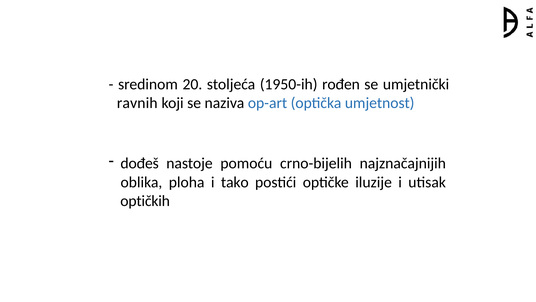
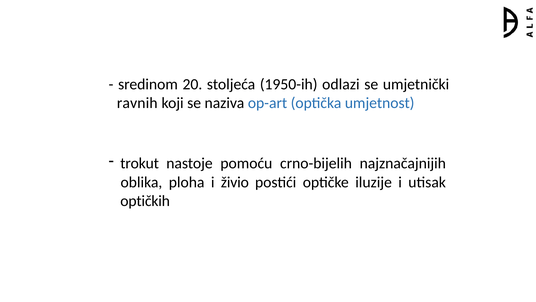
rođen: rođen -> odlazi (341, 84)
dođeš: dođeš -> trokut (140, 163)
tako: tako -> živio (235, 182)
